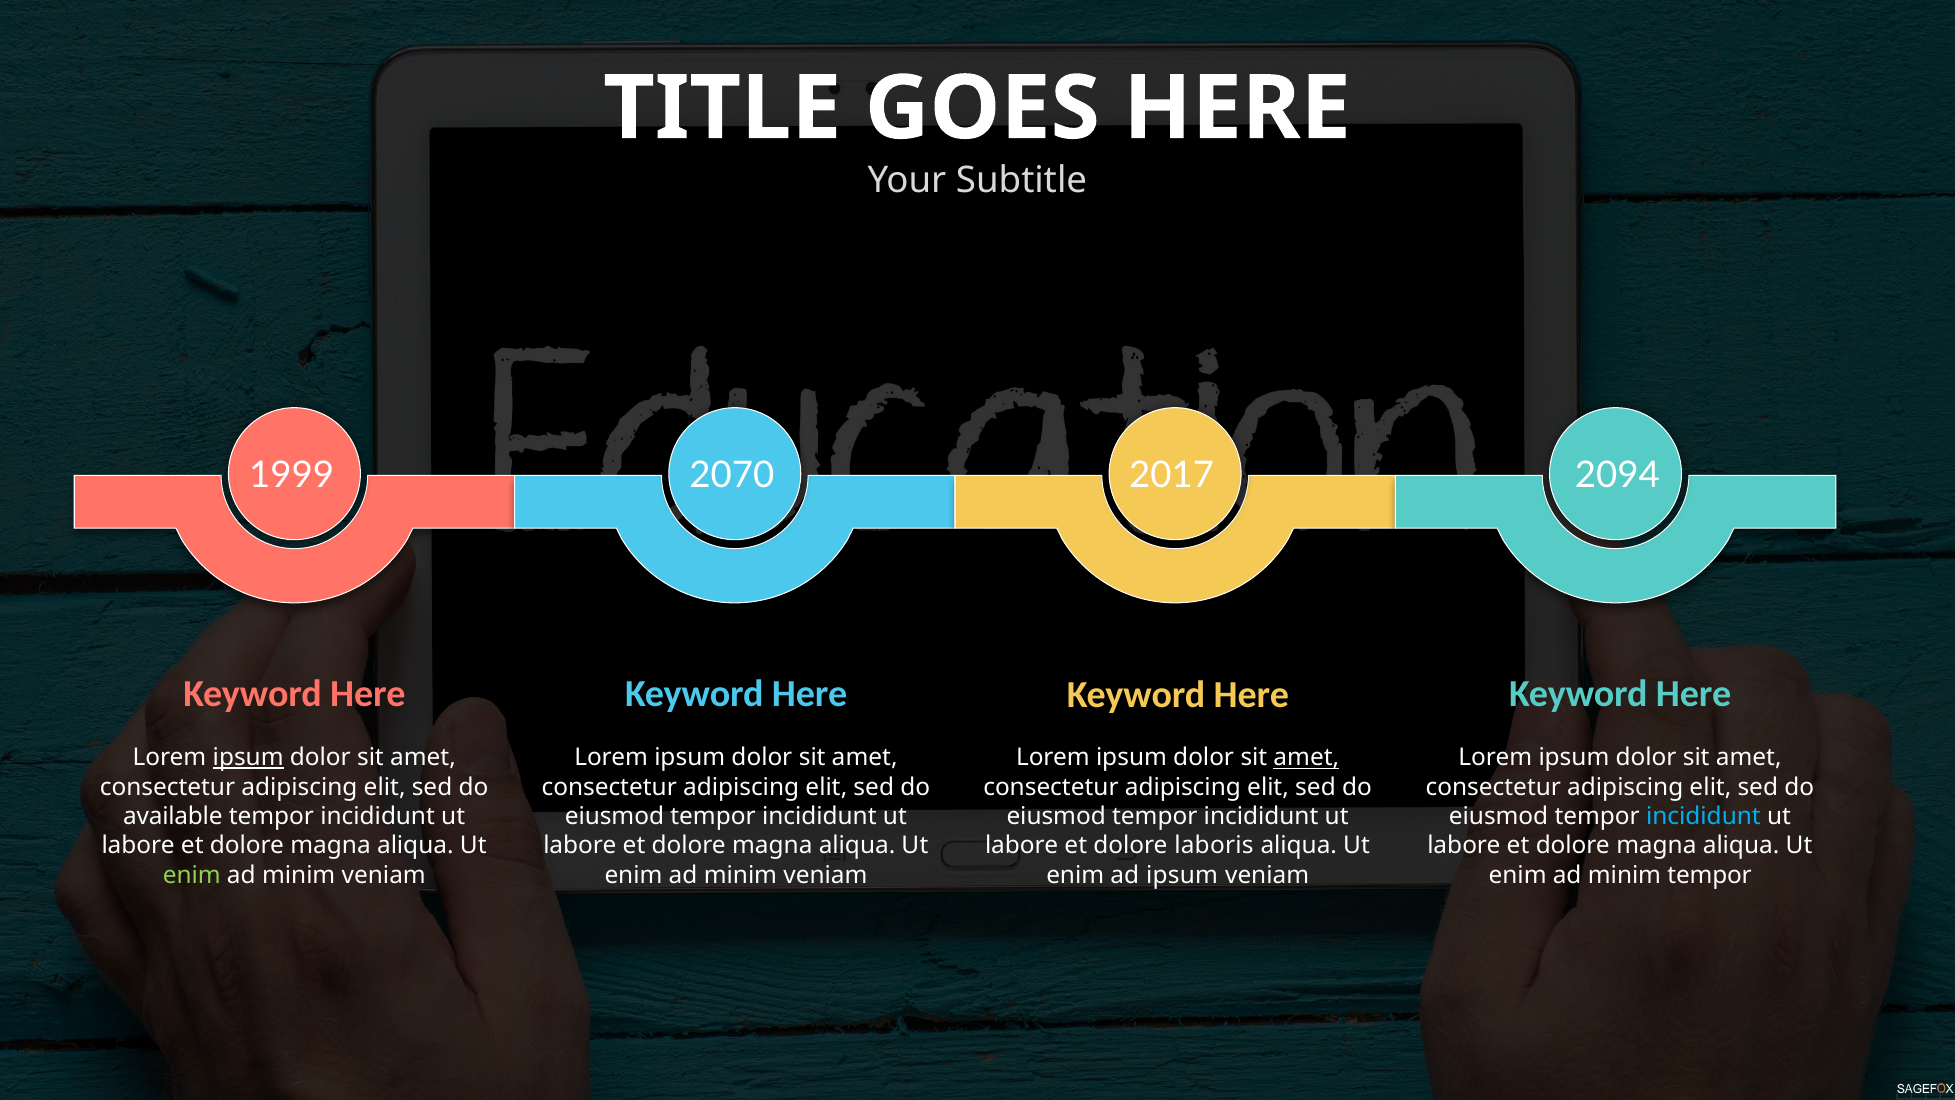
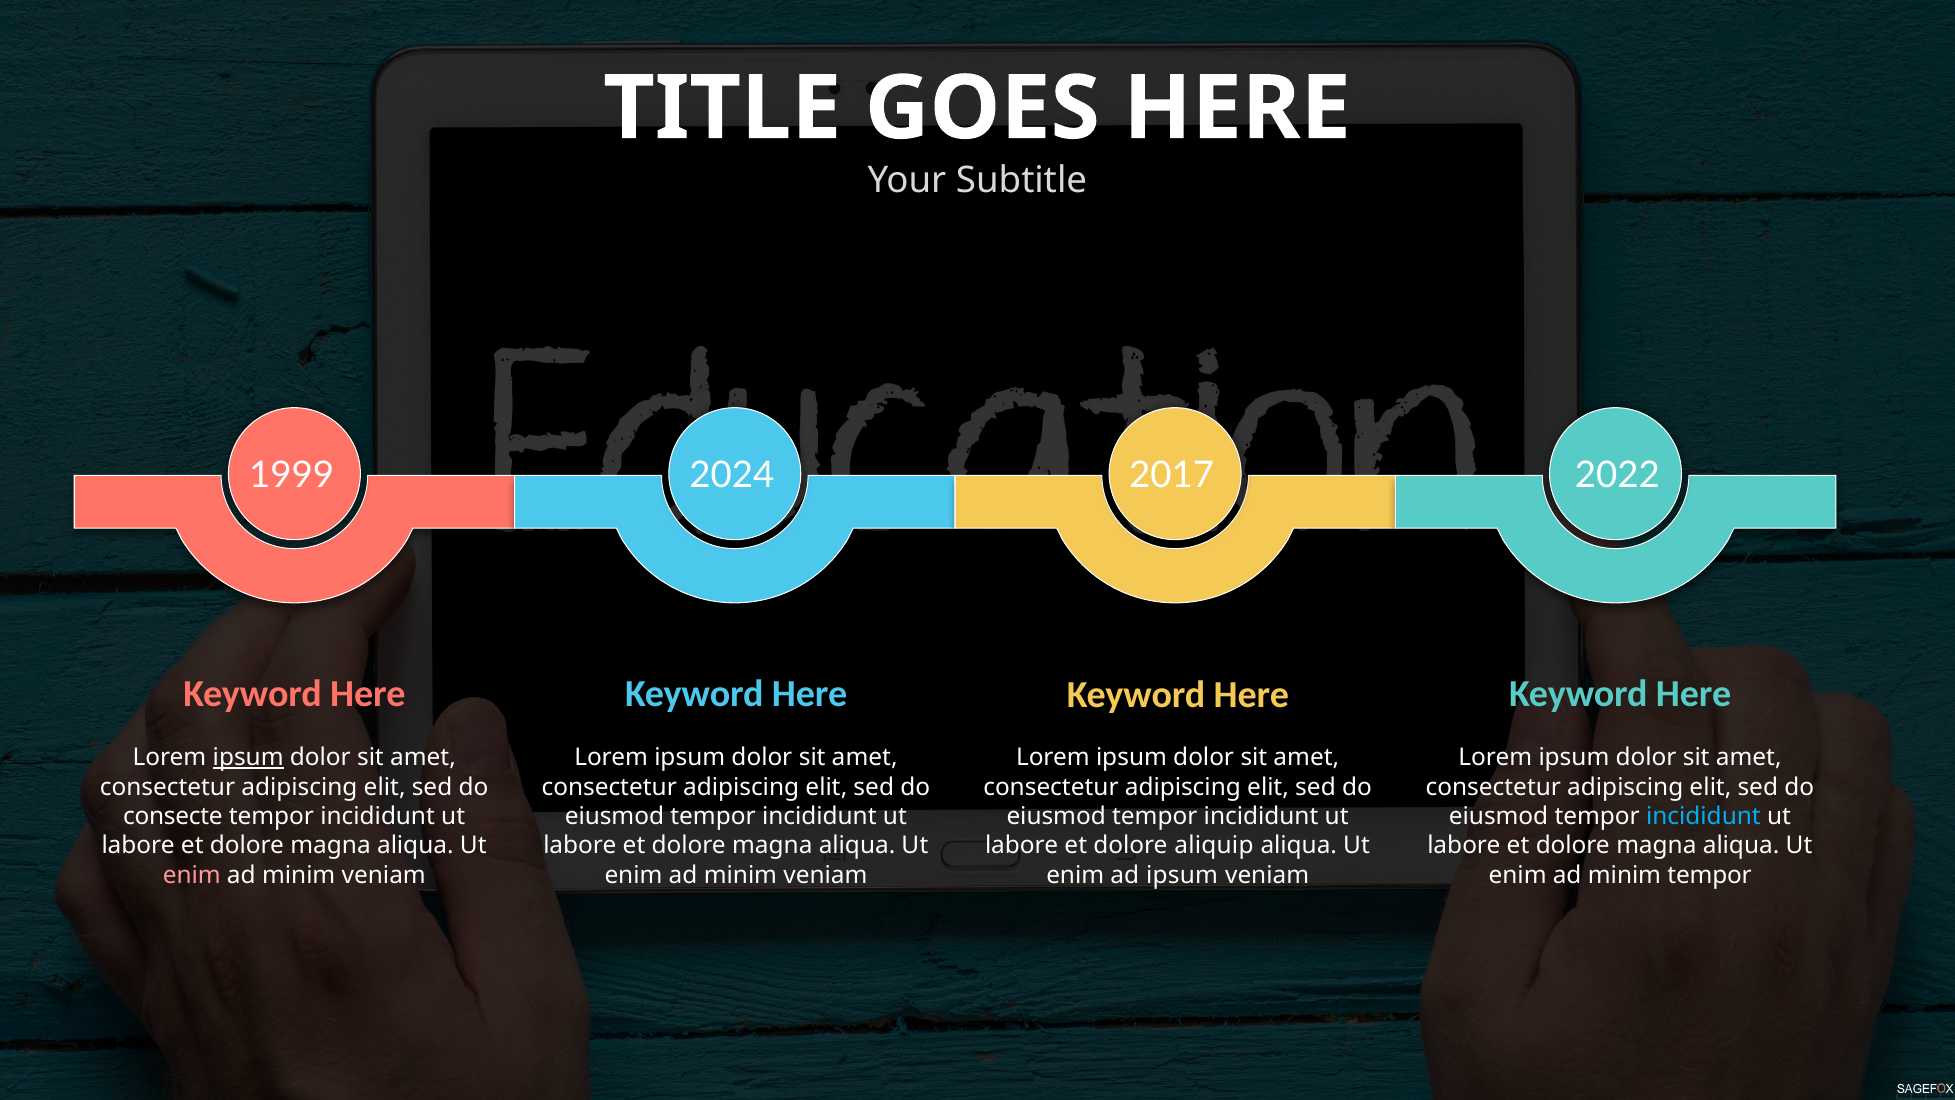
2070: 2070 -> 2024 (732, 476)
2094: 2094 -> 2022 (1617, 476)
amet underline: present -> none (1306, 758)
available: available -> consecte (173, 816)
laboris: laboris -> aliquip (1214, 846)
enim colour: light green -> pink (192, 875)
